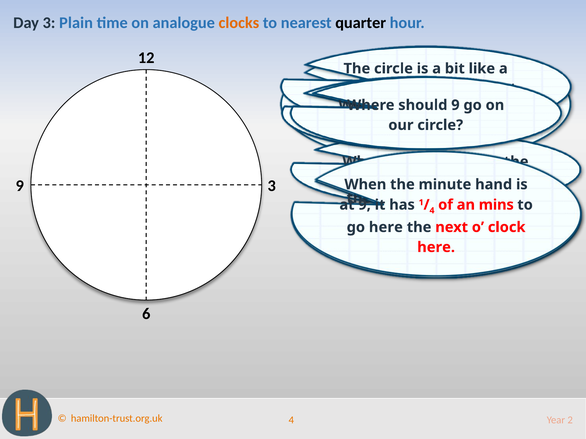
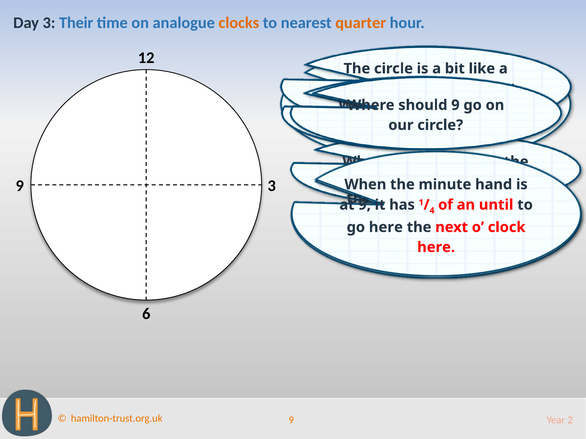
Plain: Plain -> Their (76, 23)
quarter colour: black -> orange (361, 23)
mins: mins -> until (496, 205)
4: 4 -> 9 (291, 420)
